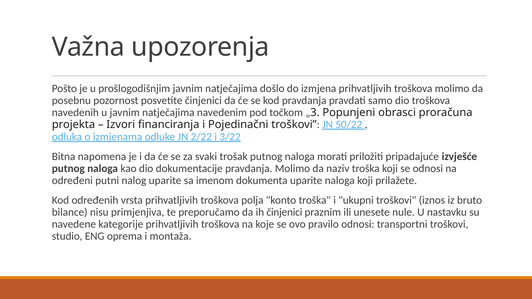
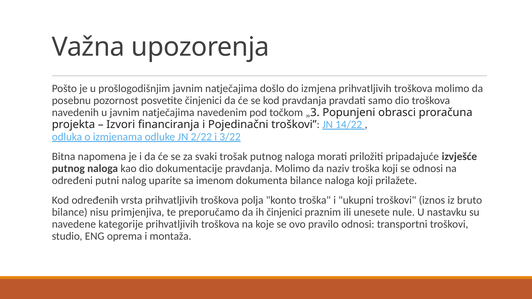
50/22: 50/22 -> 14/22 (349, 125)
dokumenta uparite: uparite -> bilance (306, 181)
